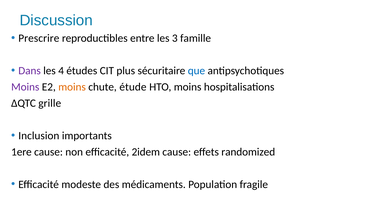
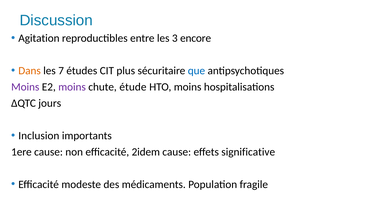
Prescrire: Prescrire -> Agitation (39, 38)
famille: famille -> encore (196, 38)
Dans colour: purple -> orange (30, 71)
4: 4 -> 7 (61, 71)
moins colour: orange -> purple (72, 87)
grille: grille -> jours (50, 103)
randomized: randomized -> significative (248, 152)
